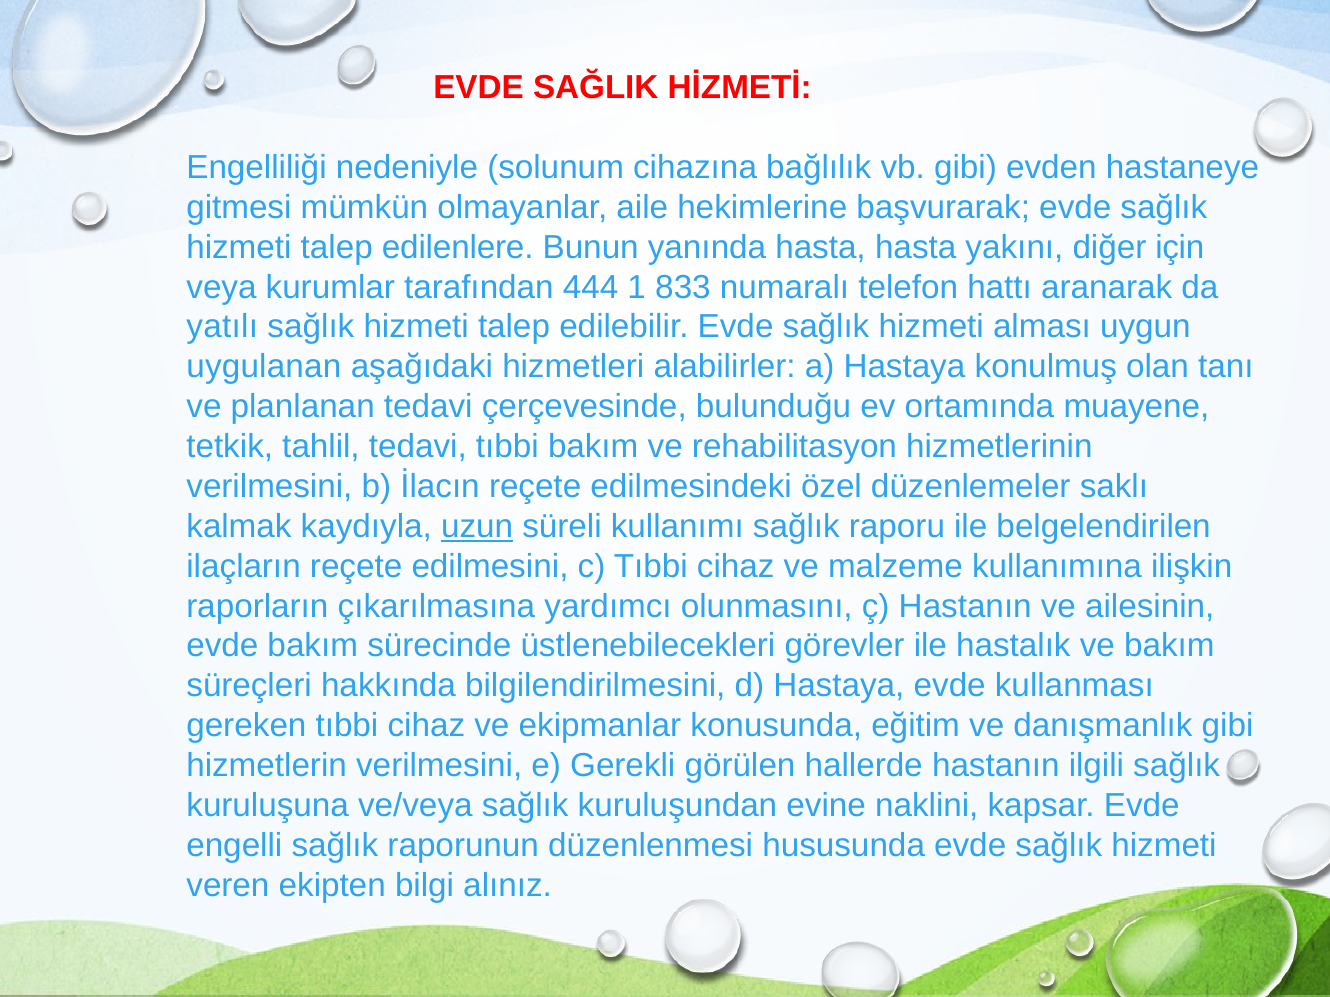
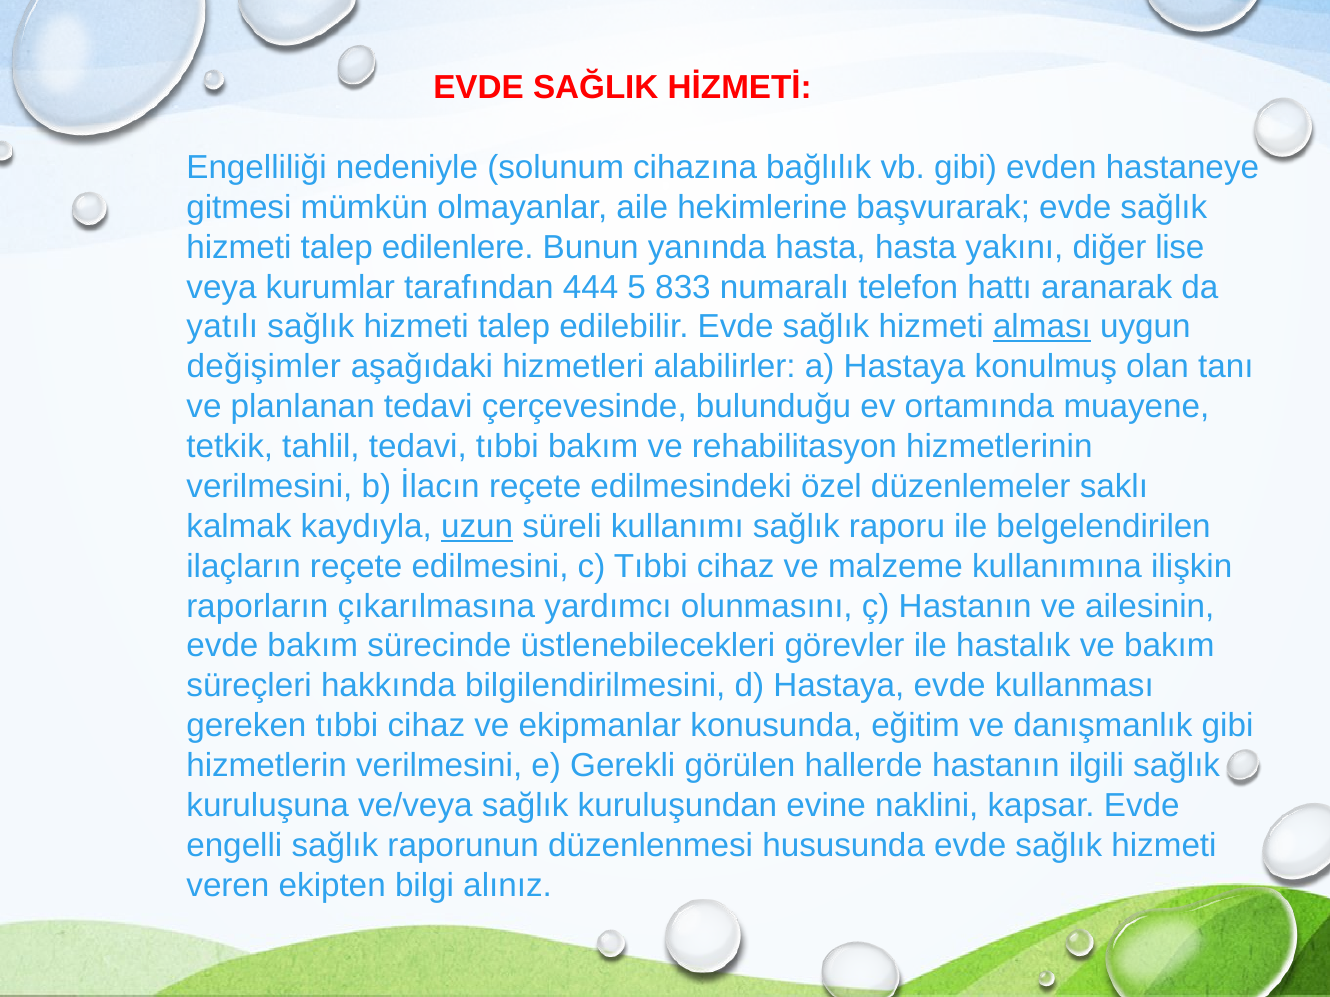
için: için -> lise (1180, 247)
1: 1 -> 5 (637, 287)
alması underline: none -> present (1042, 327)
uygulanan: uygulanan -> değişimler (264, 367)
